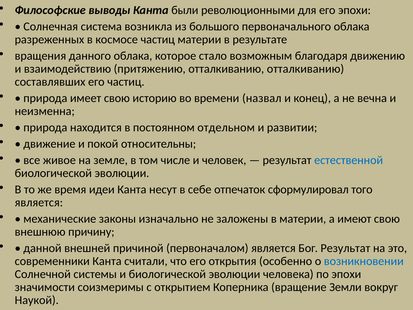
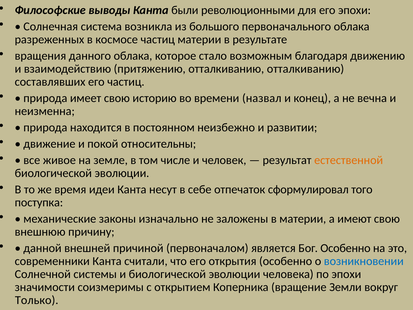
отдельном: отдельном -> неизбежно (226, 127)
естественной colour: blue -> orange (349, 160)
является: является -> поступка (39, 202)
Бог Результат: Результат -> Особенно (345, 248)
Наукой: Наукой -> Только (37, 300)
